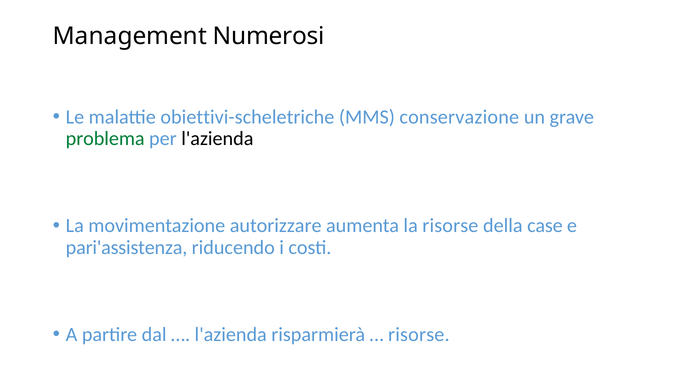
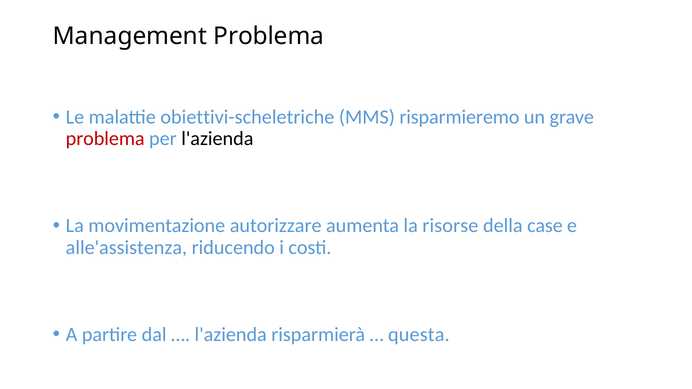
Management Numerosi: Numerosi -> Problema (269, 36)
conservazione: conservazione -> risparmieremo (459, 117)
problema colour: green -> red (105, 139)
pari'assistenza: pari'assistenza -> alle'assistenza (126, 248)
risorse: risorse -> questa (419, 335)
